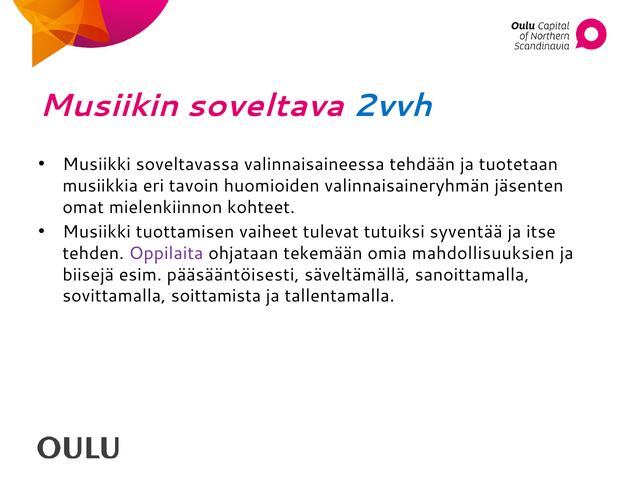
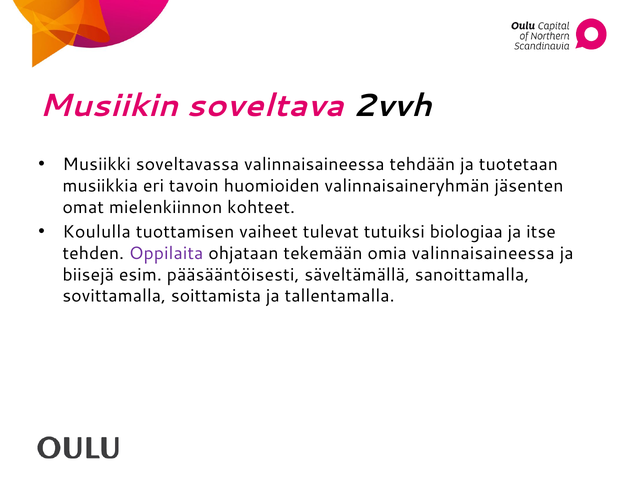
2vvh colour: blue -> black (392, 106)
Musiikki: Musiikki -> Koululla (97, 232)
syventää: syventää -> biologiaa (466, 232)
omia mahdollisuuksien: mahdollisuuksien -> valinnaisaineessa (483, 253)
